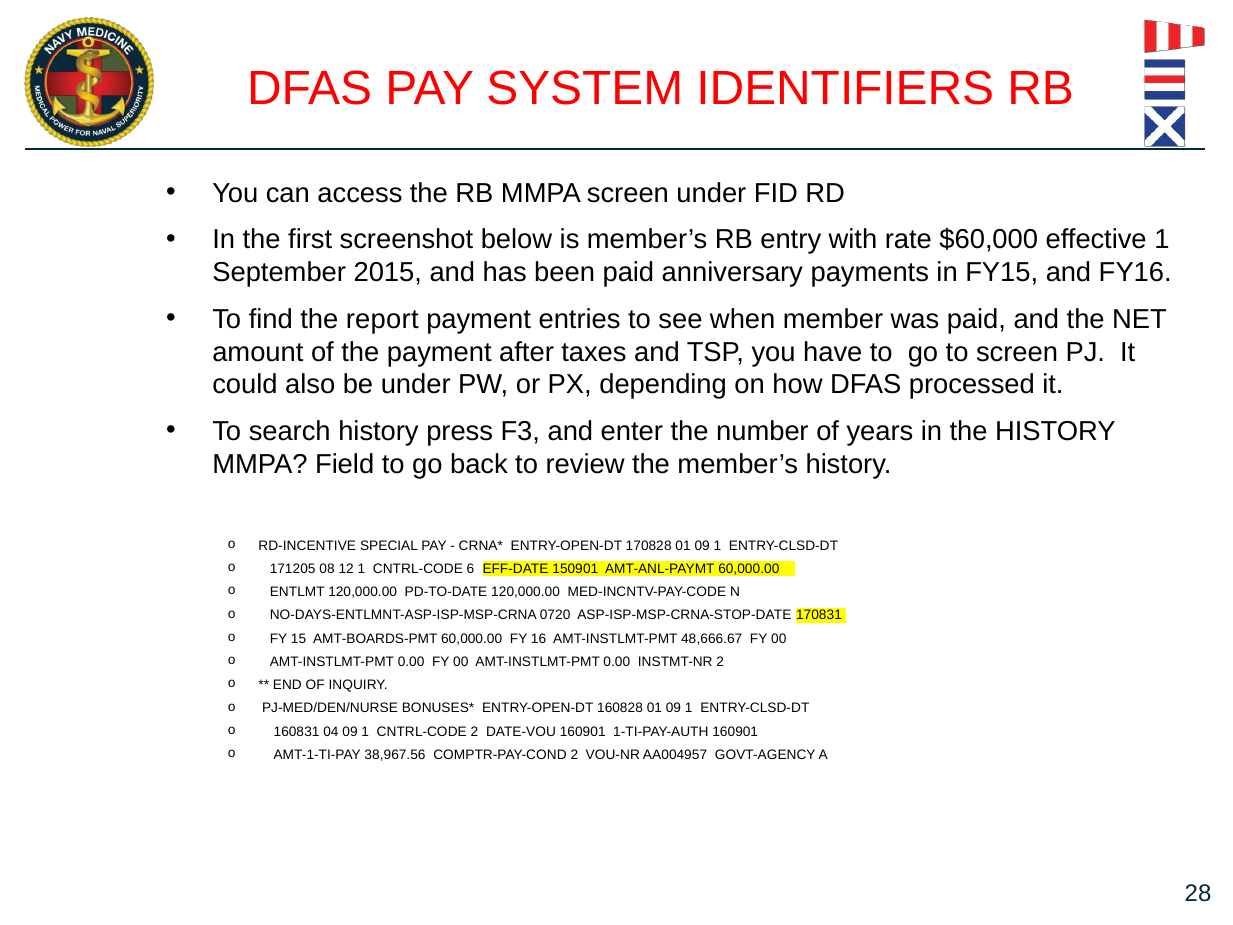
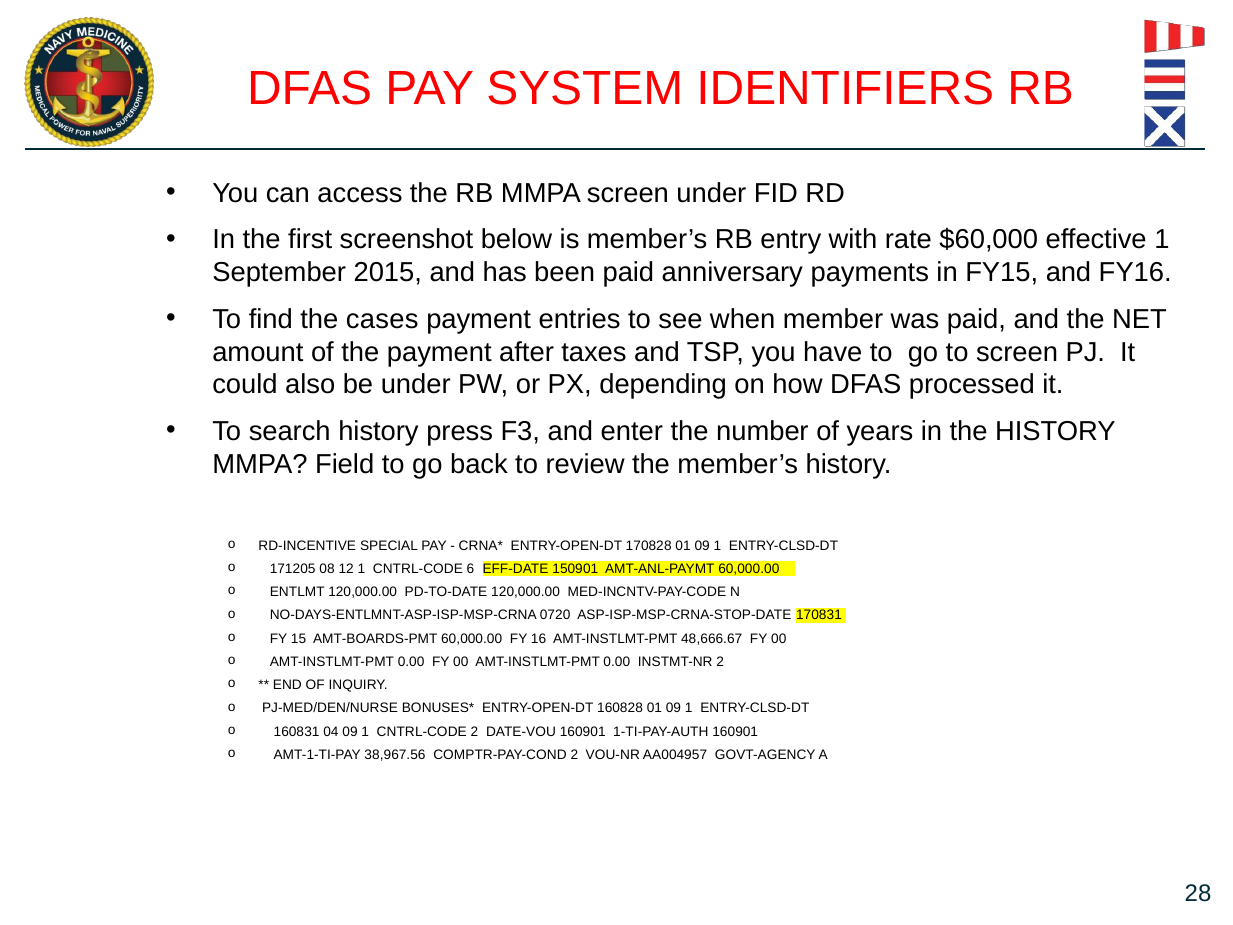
report: report -> cases (382, 319)
